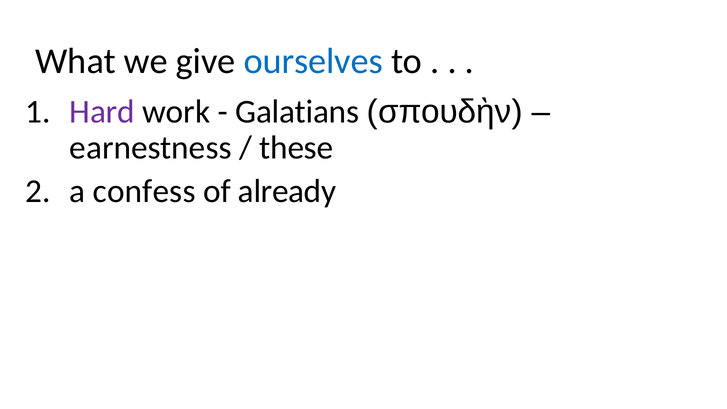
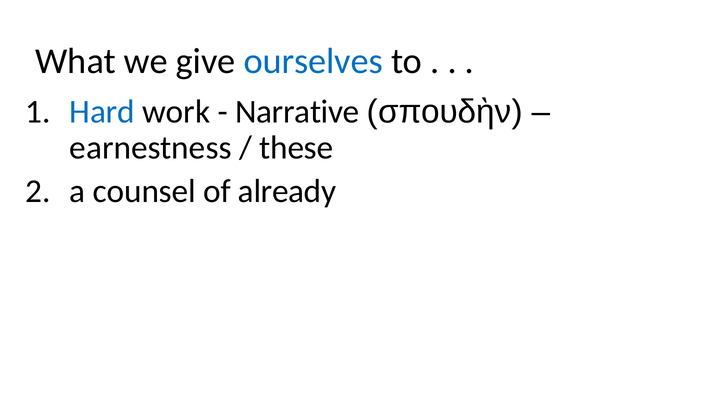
Hard colour: purple -> blue (102, 112)
Galatians: Galatians -> Narrative (297, 112)
confess: confess -> counsel (144, 191)
